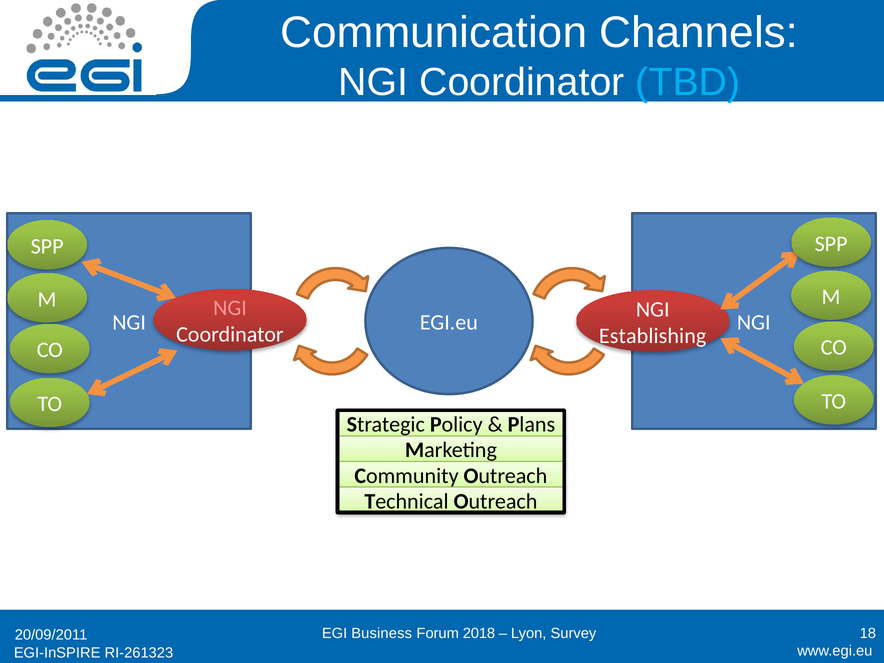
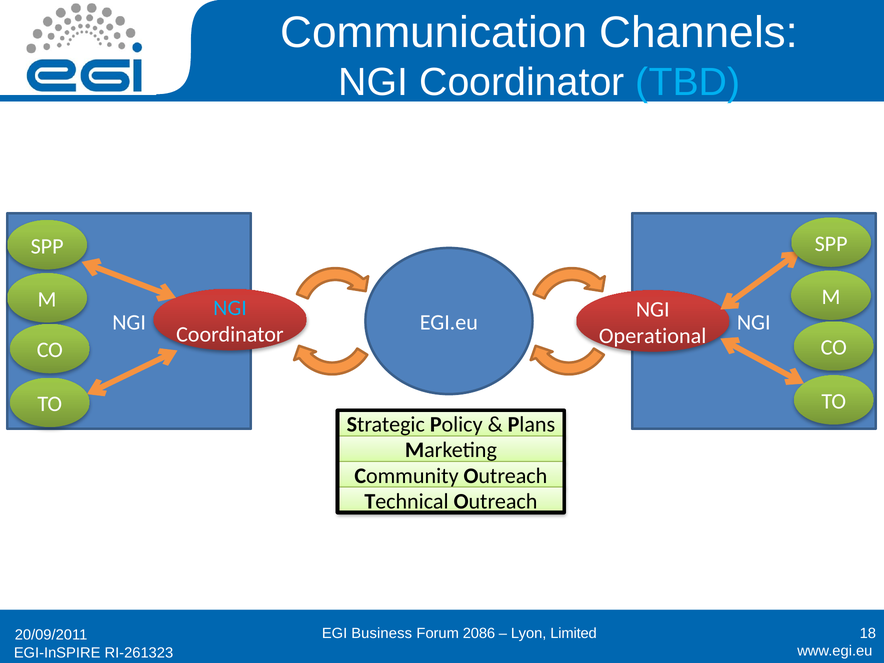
NGI colour: pink -> light blue (230, 308)
Establishing: Establishing -> Operational (653, 336)
2018: 2018 -> 2086 (479, 633)
Survey: Survey -> Limited (574, 633)
